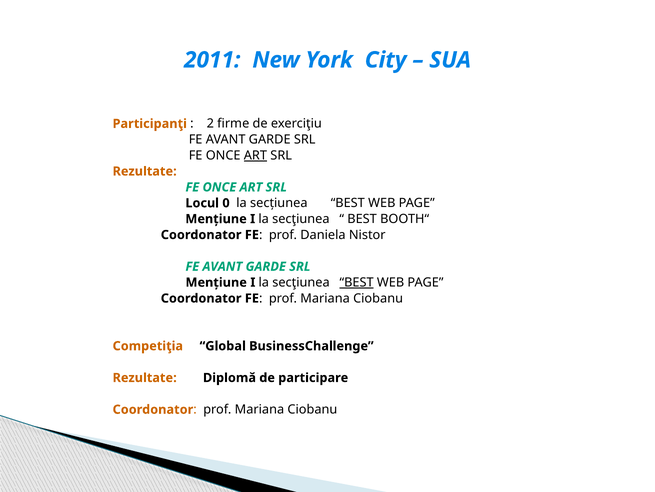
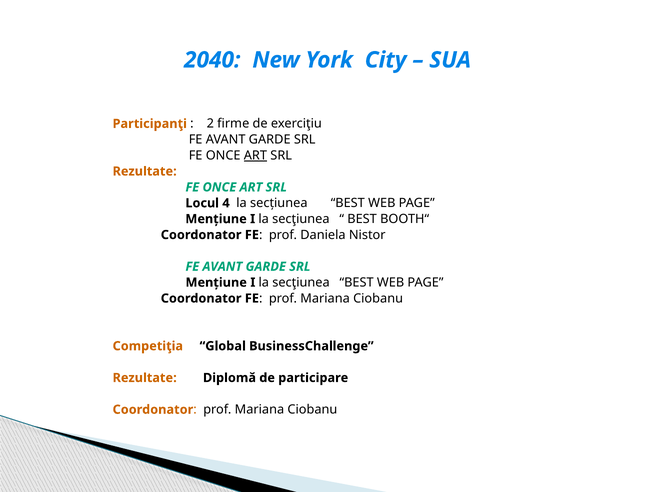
2011: 2011 -> 2040 (212, 60)
0: 0 -> 4 (226, 203)
BEST underline: present -> none (357, 282)
